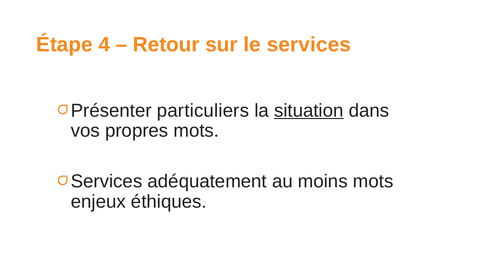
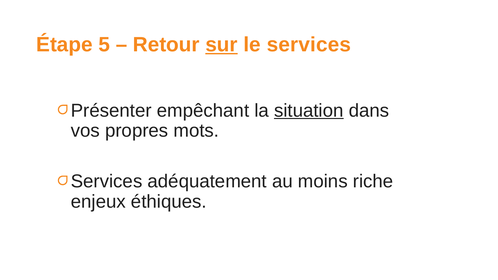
4: 4 -> 5 (104, 45)
sur underline: none -> present (222, 45)
particuliers: particuliers -> empêchant (203, 111)
moins mots: mots -> riche (373, 181)
